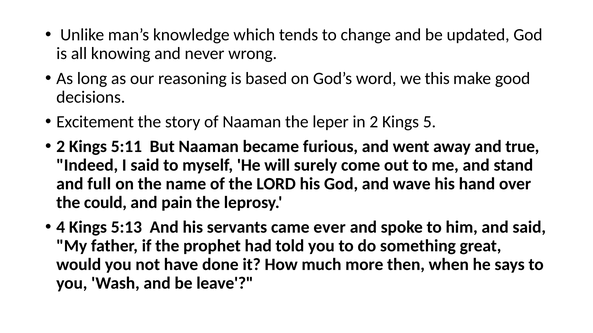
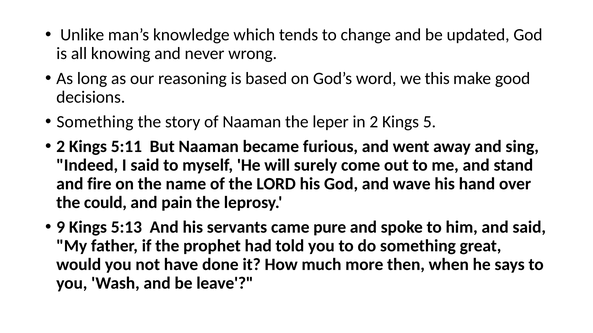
Excitement: Excitement -> Something (95, 122)
true: true -> sing (522, 147)
full: full -> fire (99, 184)
4: 4 -> 9 (61, 228)
ever: ever -> pure (330, 228)
